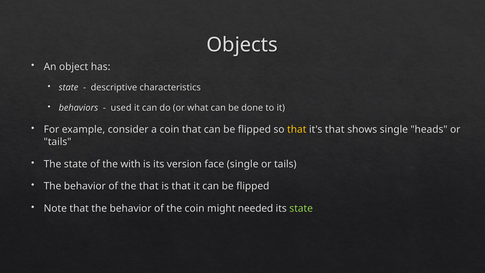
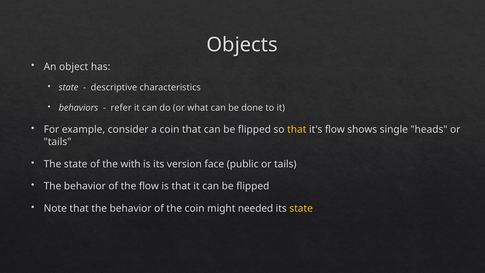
used: used -> refer (121, 108)
it's that: that -> flow (335, 130)
face single: single -> public (243, 164)
the that: that -> flow (149, 186)
state colour: light green -> yellow (301, 208)
